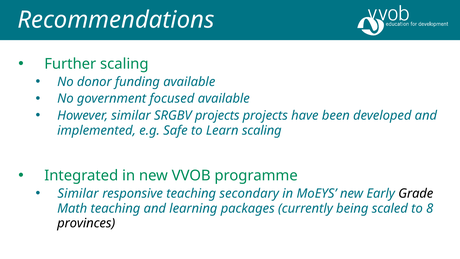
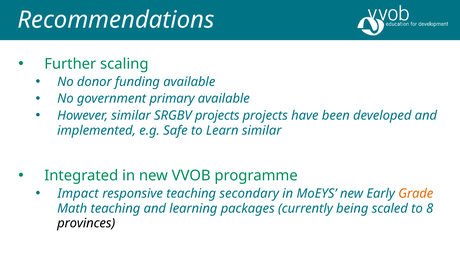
focused: focused -> primary (172, 99)
Learn scaling: scaling -> similar (262, 130)
Similar: Similar -> Impact (78, 193)
Grade colour: black -> orange (416, 193)
